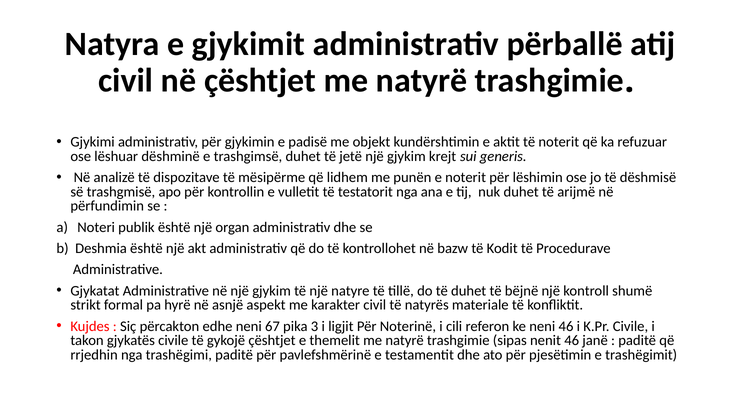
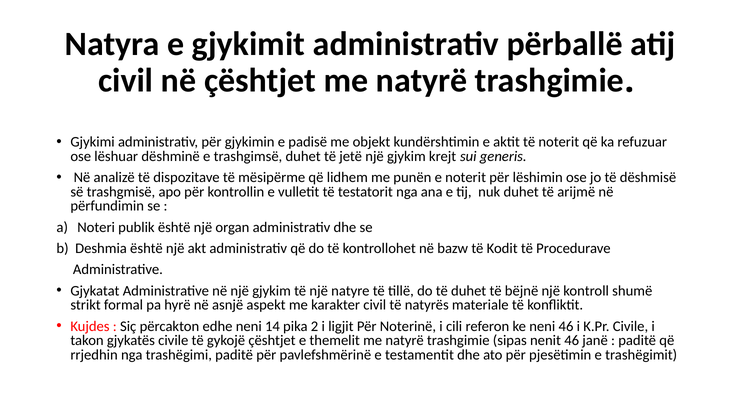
67: 67 -> 14 (272, 326)
3: 3 -> 2 (315, 326)
